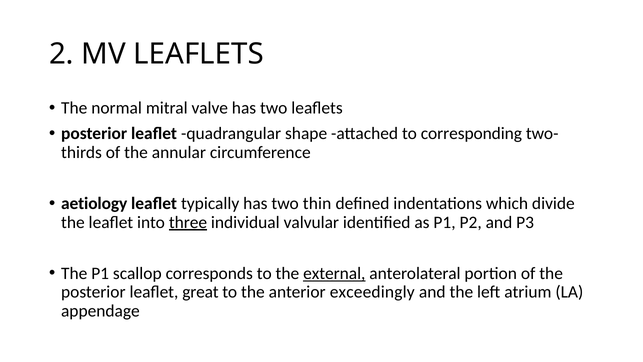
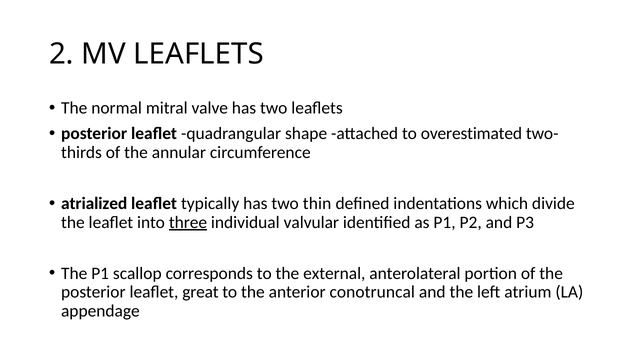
corresponding: corresponding -> overestimated (471, 133)
aetiology: aetiology -> atrialized (94, 203)
external underline: present -> none (334, 273)
exceedingly: exceedingly -> conotruncal (372, 292)
